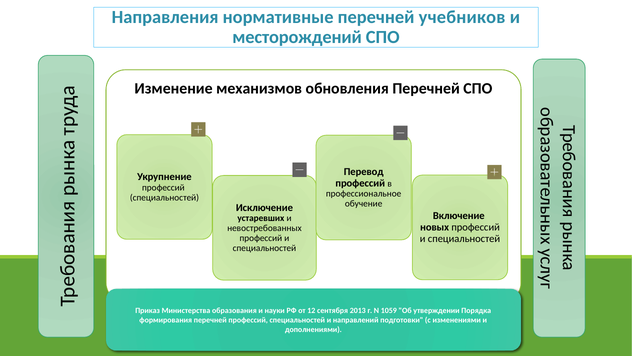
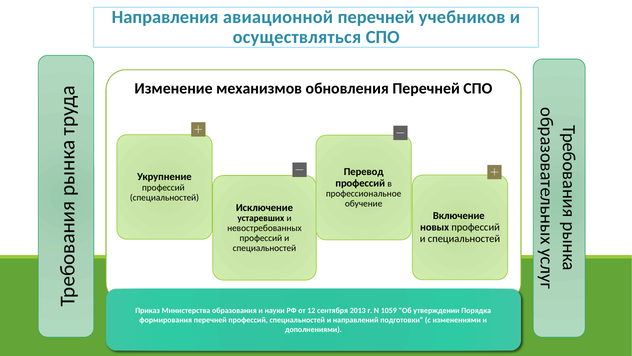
нормативные: нормативные -> авиационной (278, 17)
месторождений: месторождений -> осуществляться (297, 37)
